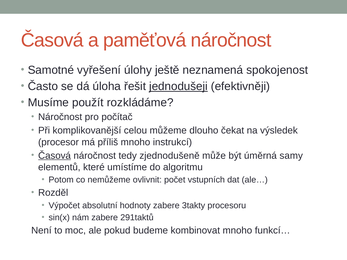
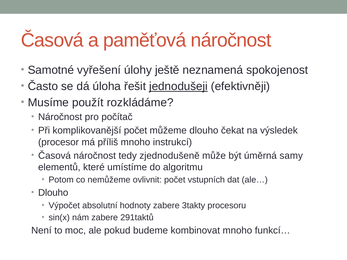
komplikovanější celou: celou -> počet (136, 131)
Časová underline: present -> none (55, 156)
Rozděl: Rozděl -> Dlouho (53, 193)
